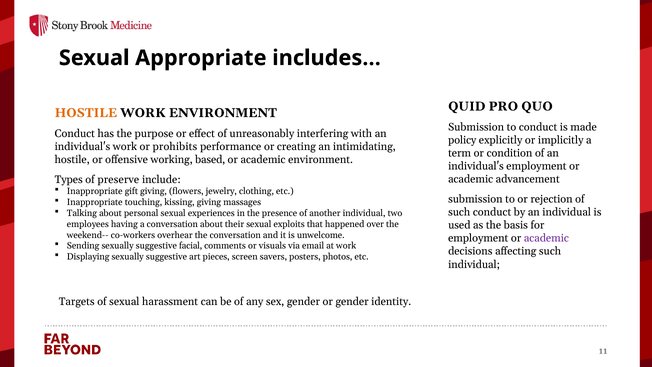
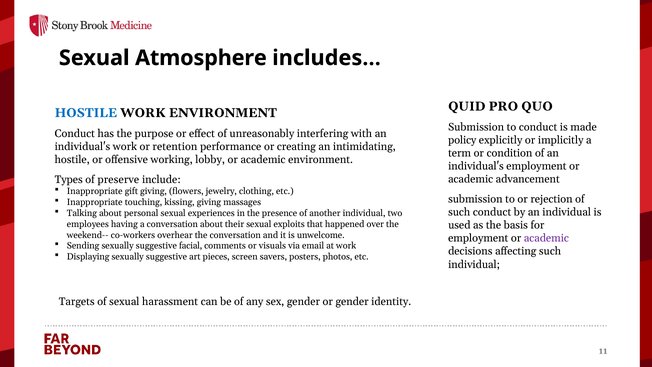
Appropriate: Appropriate -> Atmosphere (201, 58)
HOSTILE colour: orange -> blue (86, 113)
prohibits: prohibits -> retention (175, 147)
based: based -> lobby (210, 160)
